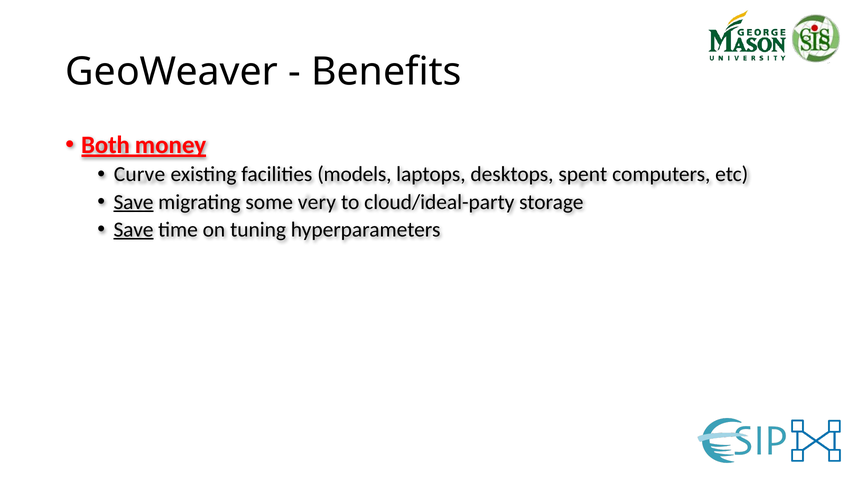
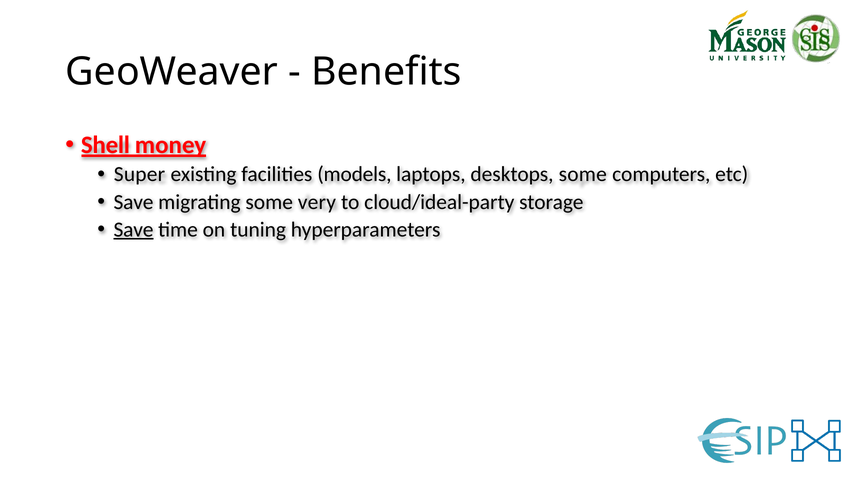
Both: Both -> Shell (105, 145)
Curve: Curve -> Super (139, 174)
desktops spent: spent -> some (583, 174)
Save underline: present -> none (134, 202)
